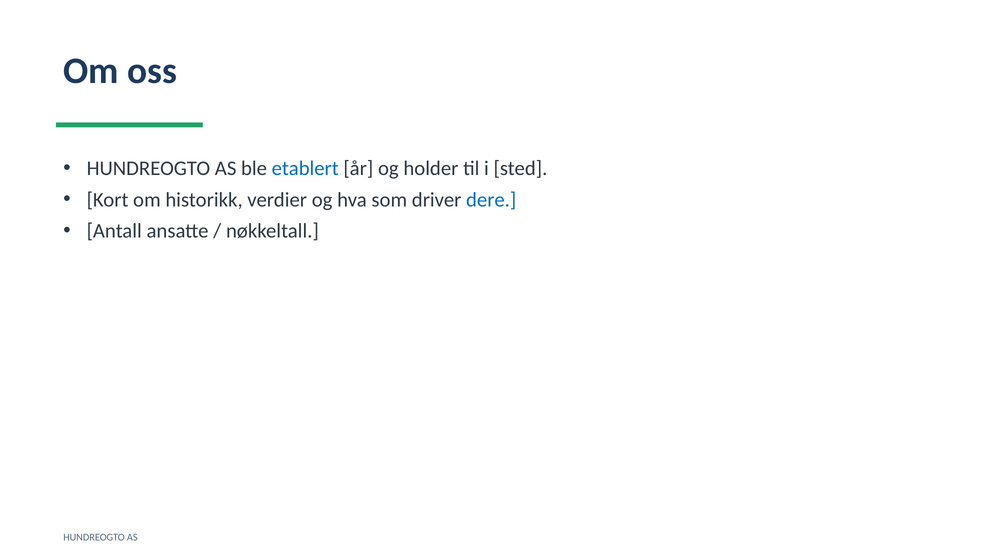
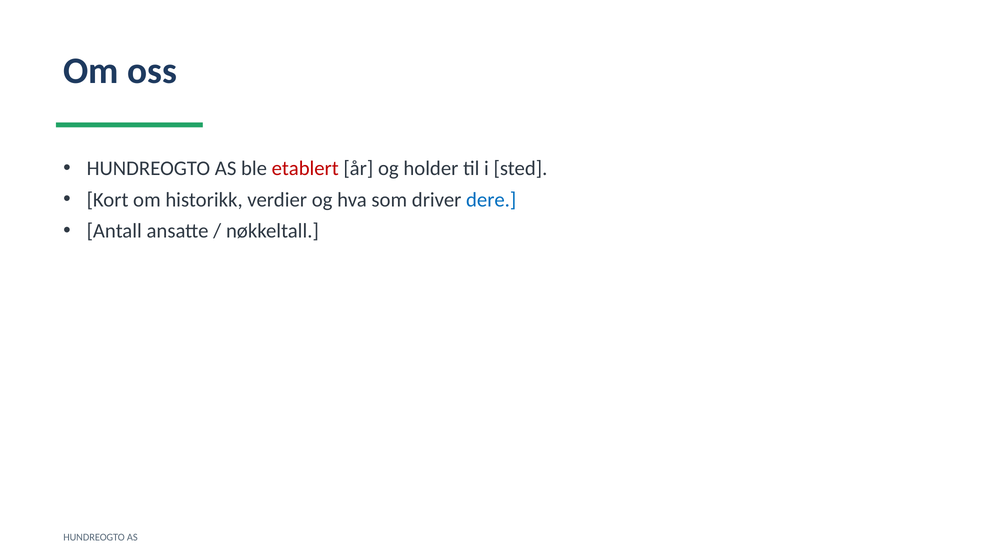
etablert colour: blue -> red (305, 169)
